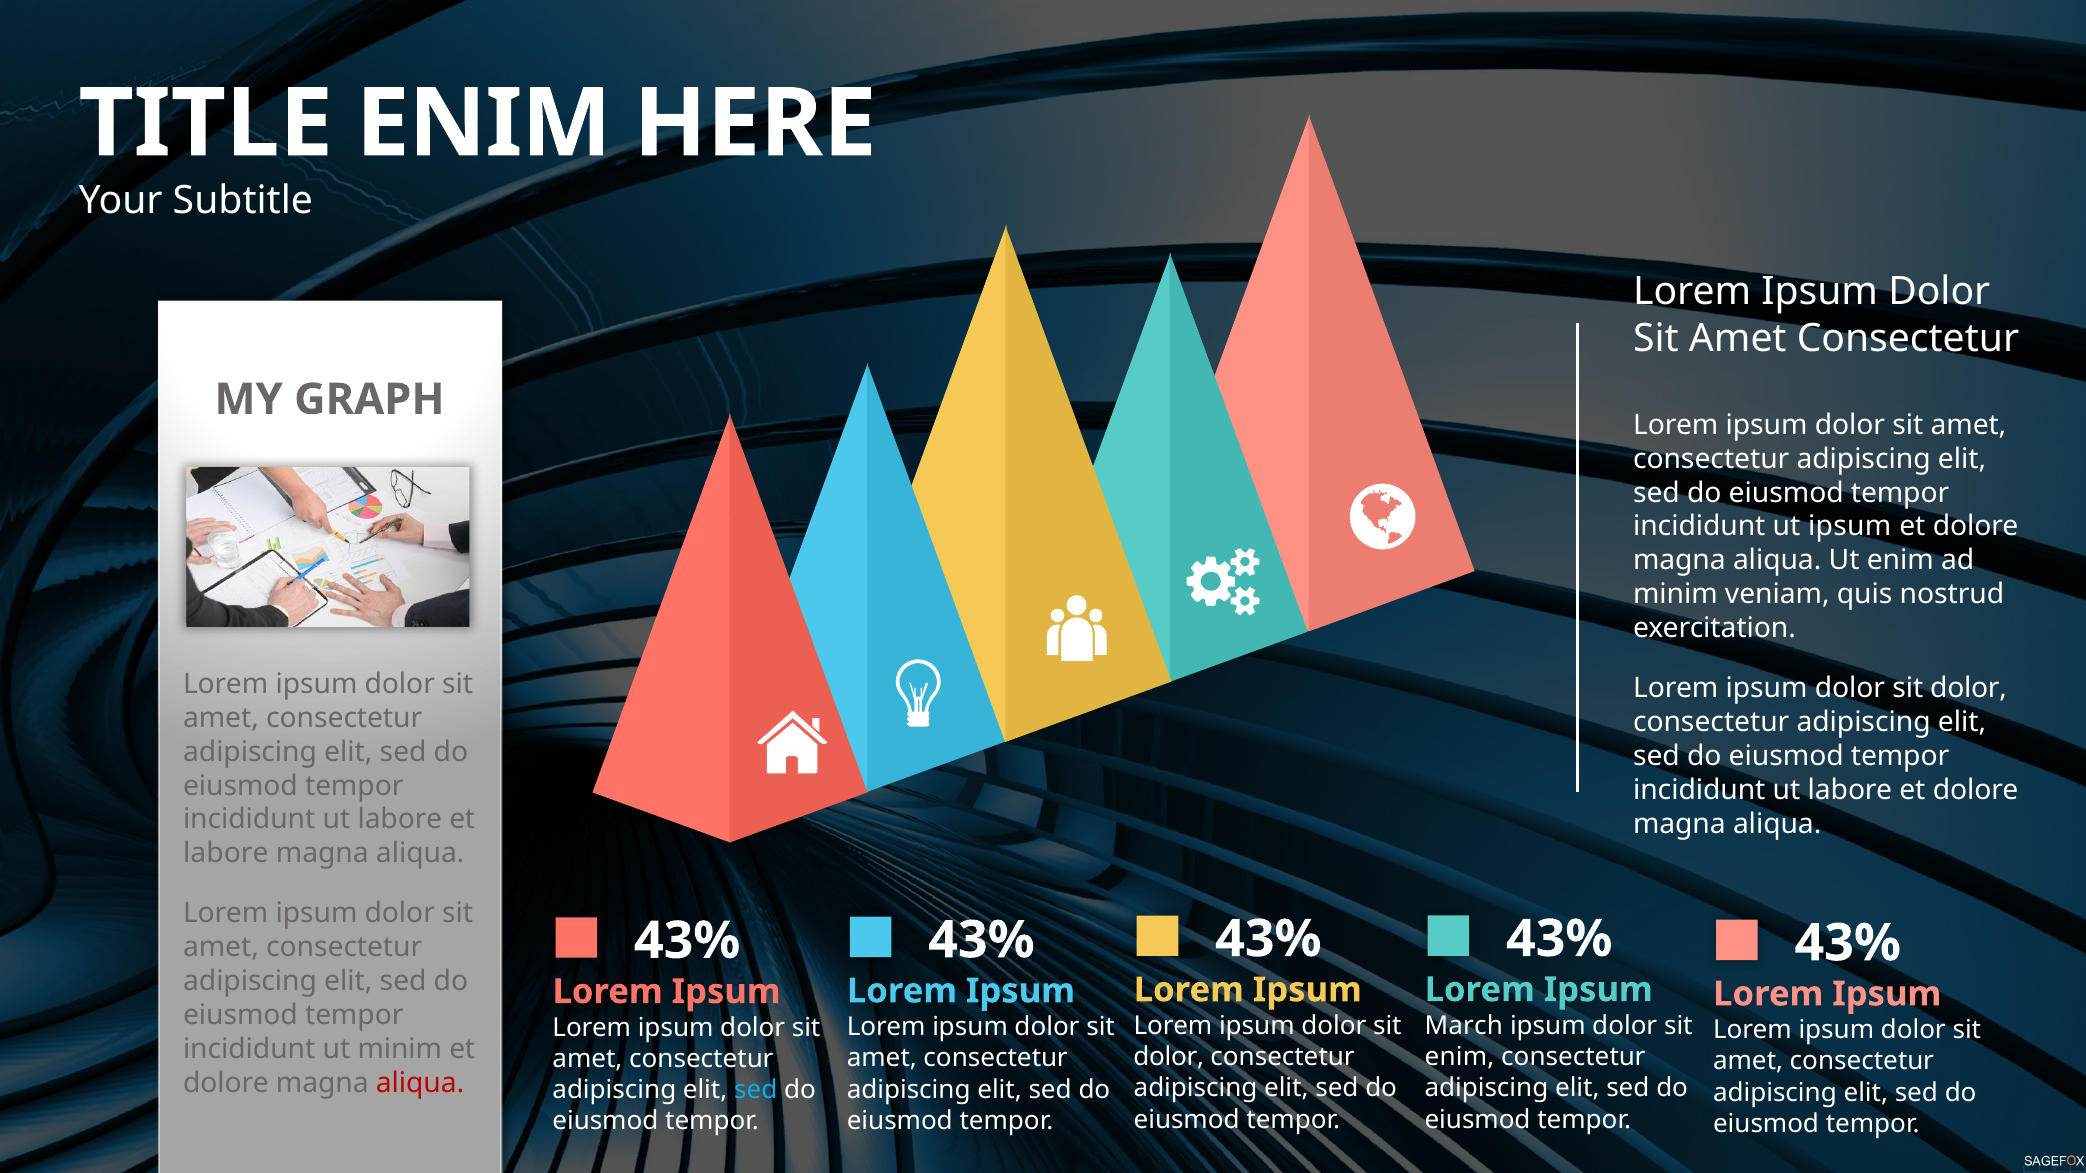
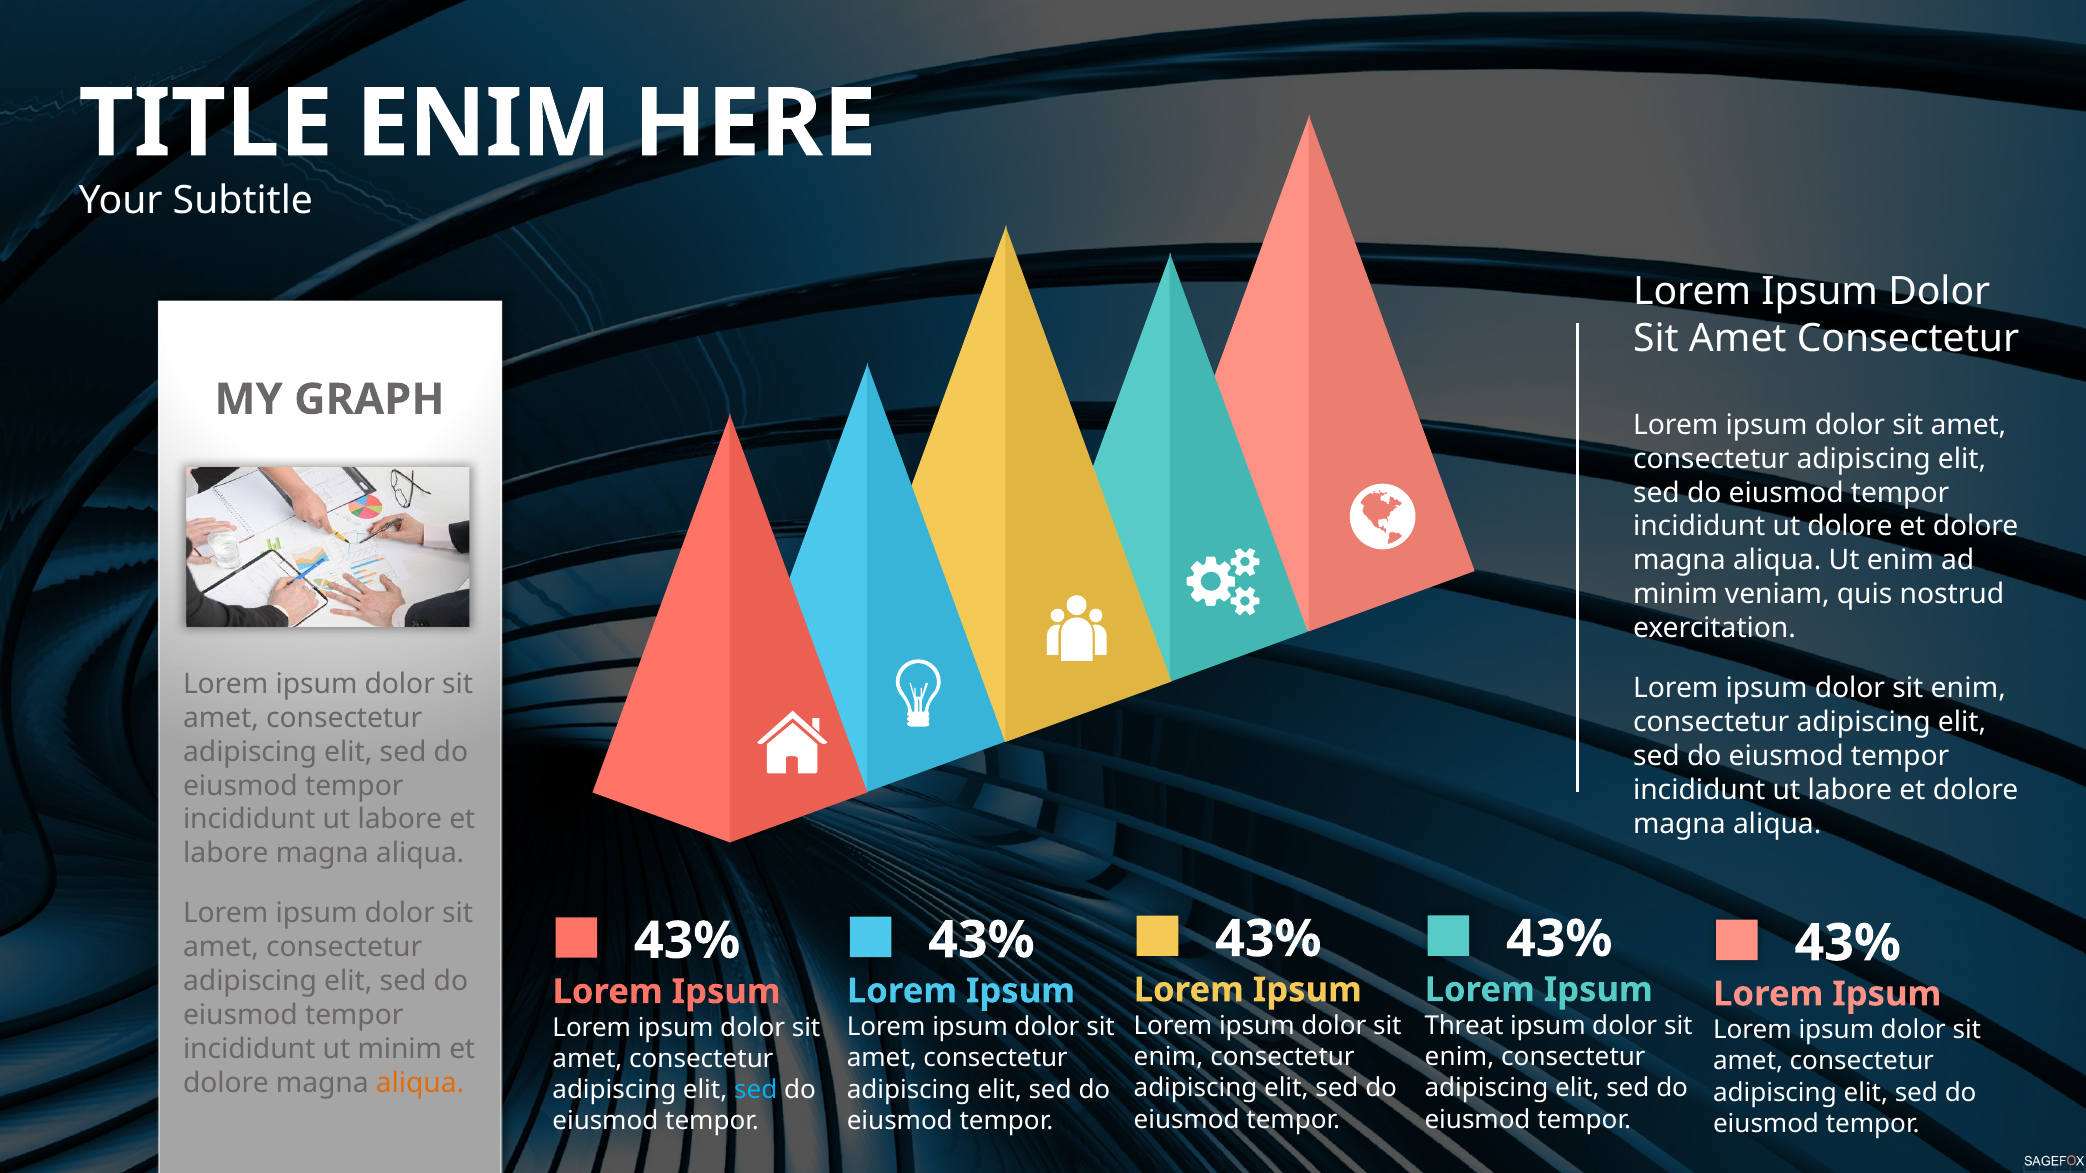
ut ipsum: ipsum -> dolore (1850, 527)
dolor: dolor -> enim (1968, 689)
March: March -> Threat (1464, 1026)
dolor: dolor -> enim (1169, 1057)
aliqua colour: red -> orange (420, 1084)
